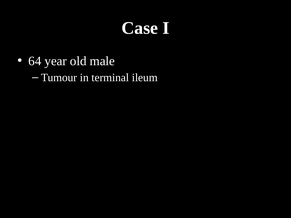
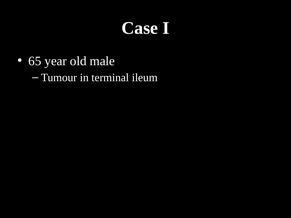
64: 64 -> 65 (35, 61)
